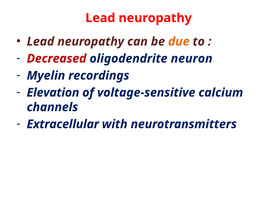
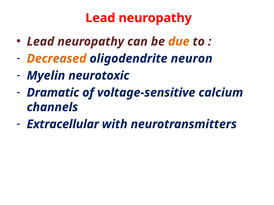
Decreased colour: red -> orange (57, 59)
recordings: recordings -> neurotoxic (99, 76)
Elevation: Elevation -> Dramatic (53, 93)
